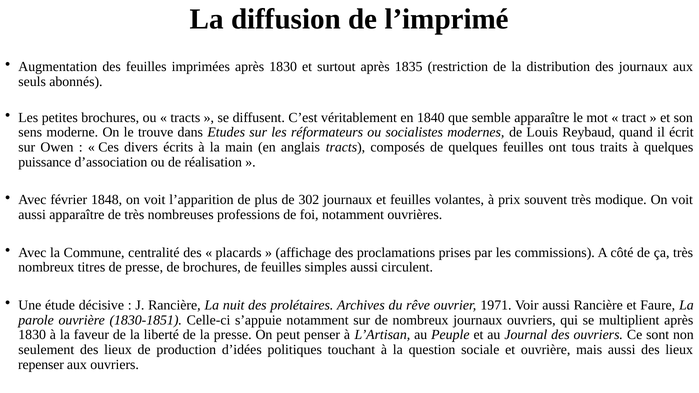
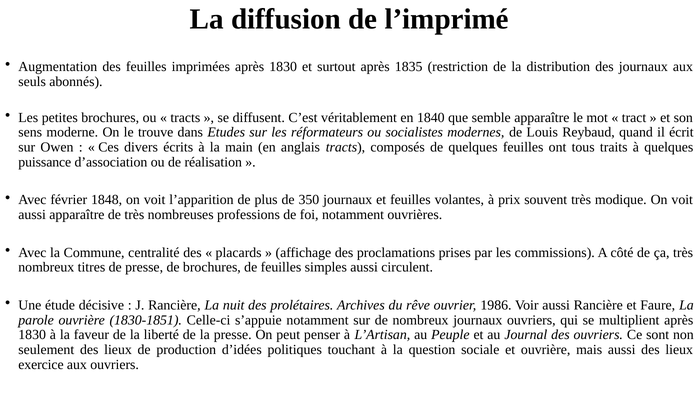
302: 302 -> 350 (309, 200)
1971: 1971 -> 1986 (496, 305)
repenser: repenser -> exercice (41, 365)
